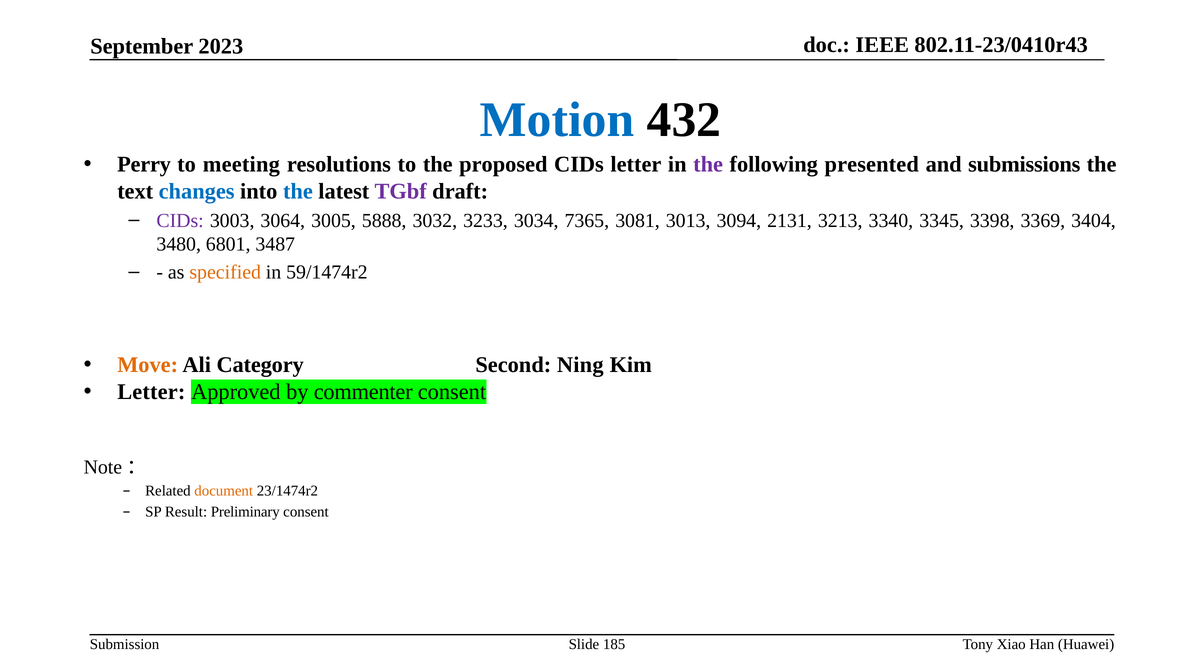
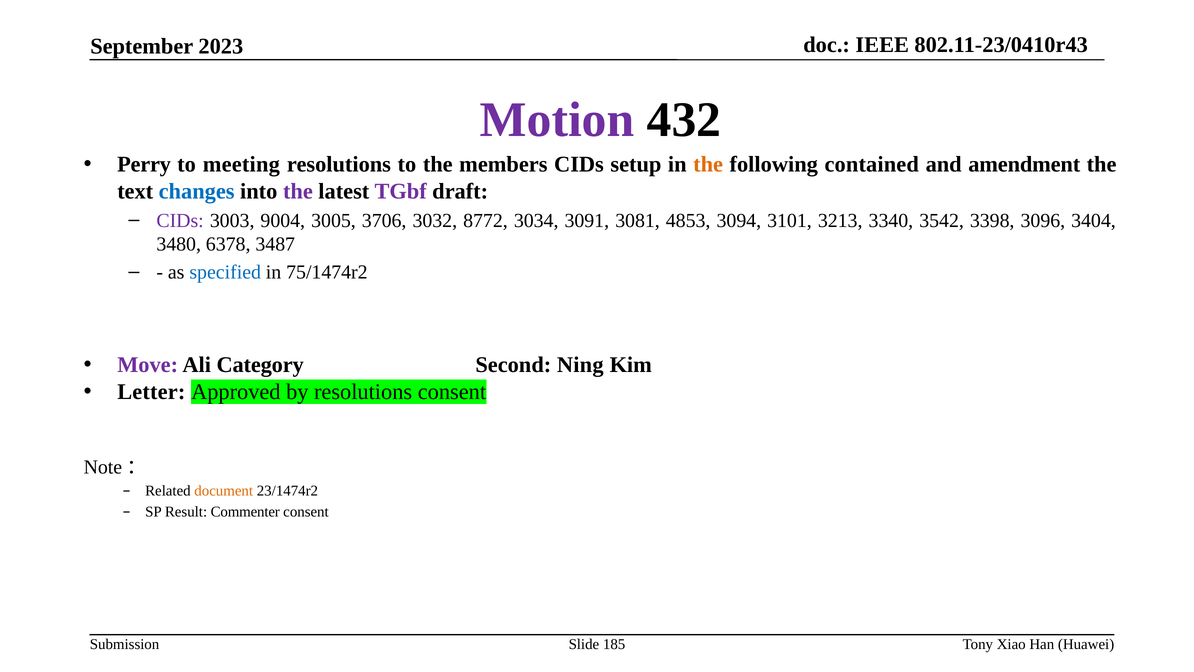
Motion colour: blue -> purple (557, 120)
proposed: proposed -> members (503, 164)
CIDs letter: letter -> setup (636, 164)
the colour: purple -> orange (708, 164)
presented: presented -> contained (872, 164)
submissions: submissions -> amendment (1024, 164)
the colour: blue -> purple (298, 191)
3064: 3064 -> 9004 (283, 220)
5888: 5888 -> 3706 (384, 220)
3233: 3233 -> 8772 (485, 220)
7365: 7365 -> 3091 (587, 220)
3013: 3013 -> 4853 (688, 220)
2131: 2131 -> 3101 (789, 220)
3345: 3345 -> 3542 (942, 220)
3369: 3369 -> 3096 (1043, 220)
6801: 6801 -> 6378 (228, 244)
specified colour: orange -> blue (225, 272)
59/1474r2: 59/1474r2 -> 75/1474r2 (327, 272)
Move colour: orange -> purple (148, 365)
by commenter: commenter -> resolutions (363, 392)
Preliminary: Preliminary -> Commenter (245, 511)
